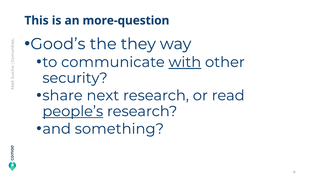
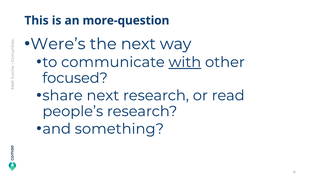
Good’s: Good’s -> Were’s (58, 44)
the they: they -> next (138, 44)
security: security -> focused (75, 78)
people’s underline: present -> none (73, 111)
